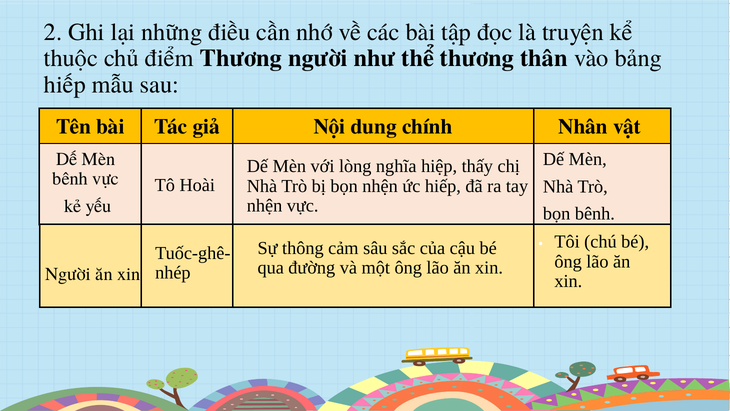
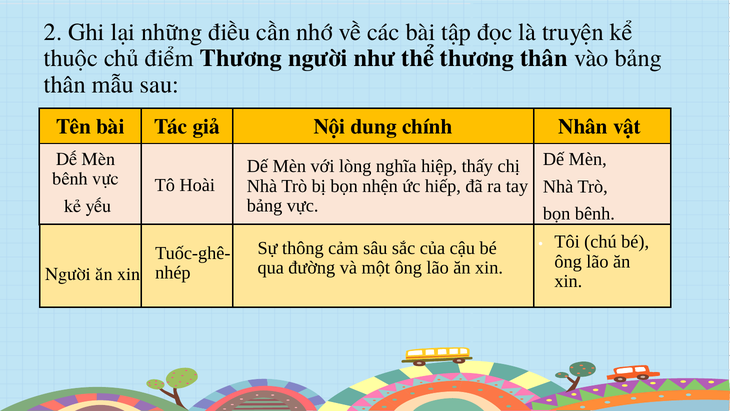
hiếp: hiếp -> thân (65, 85)
nhện: nhện -> bảng (265, 206)
